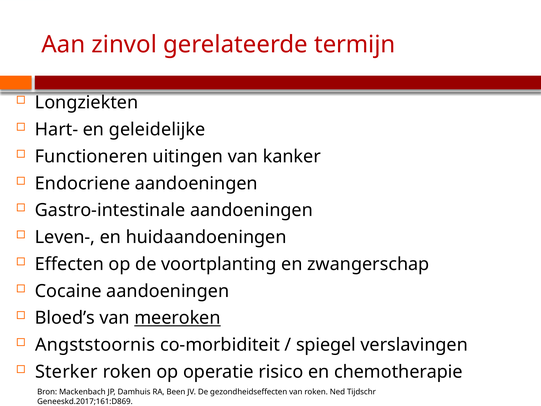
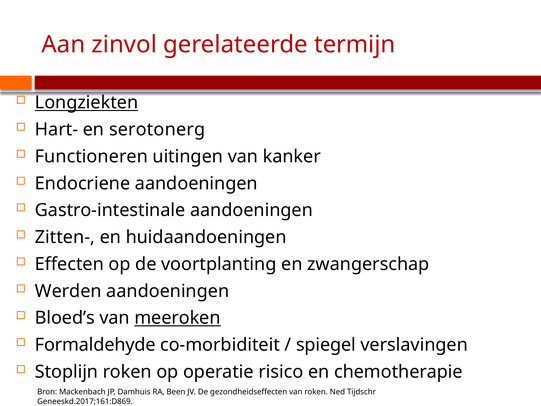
Longziekten underline: none -> present (87, 103)
geleidelijke: geleidelijke -> serotonerg (157, 129)
Leven-: Leven- -> Zitten- (65, 237)
Cocaine: Cocaine -> Werden (68, 291)
Angststoornis: Angststoornis -> Formaldehyde (95, 345)
Sterker: Sterker -> Stoplijn (67, 372)
